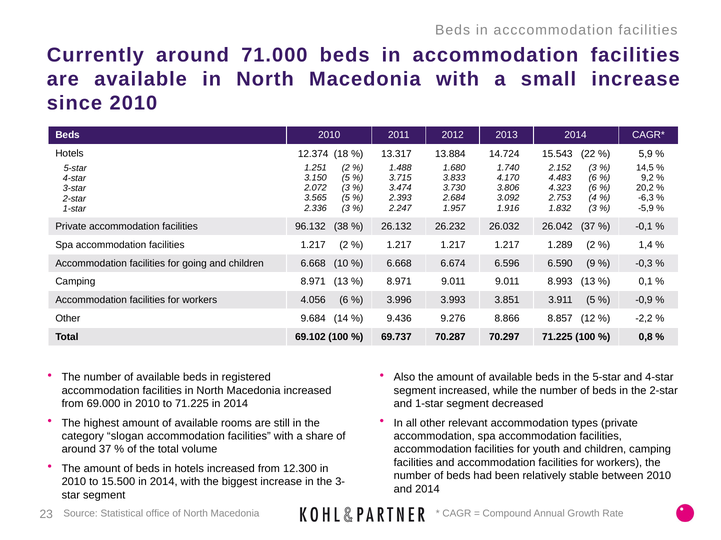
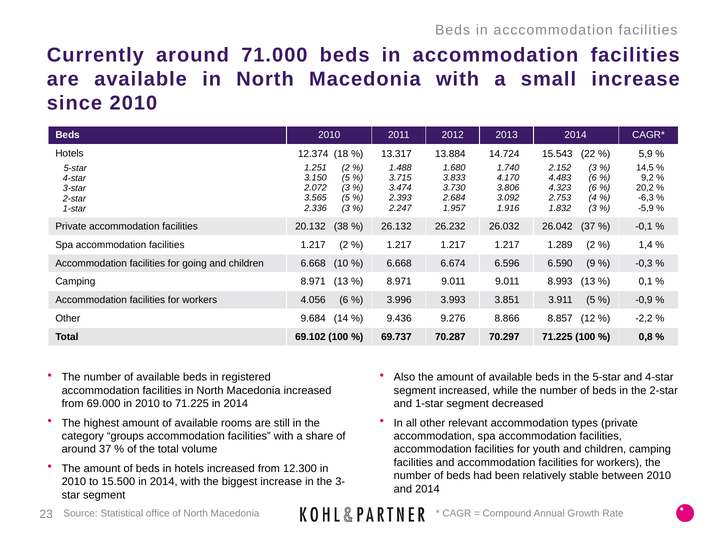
96.132: 96.132 -> 20.132 (310, 227)
slogan: slogan -> groups (125, 437)
